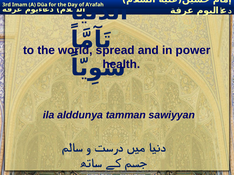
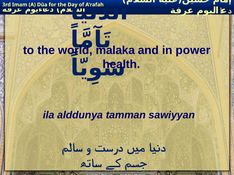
spread: spread -> malaka (115, 50)
